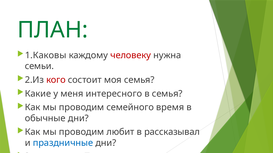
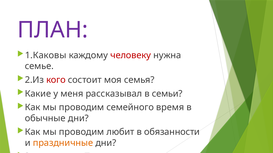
ПЛАН colour: green -> purple (53, 30)
семьи: семьи -> семье (39, 66)
интересного: интересного -> рассказывал (114, 94)
в семья: семья -> семьи (167, 94)
рассказывал: рассказывал -> обязанности (172, 132)
праздничные colour: blue -> orange (63, 143)
